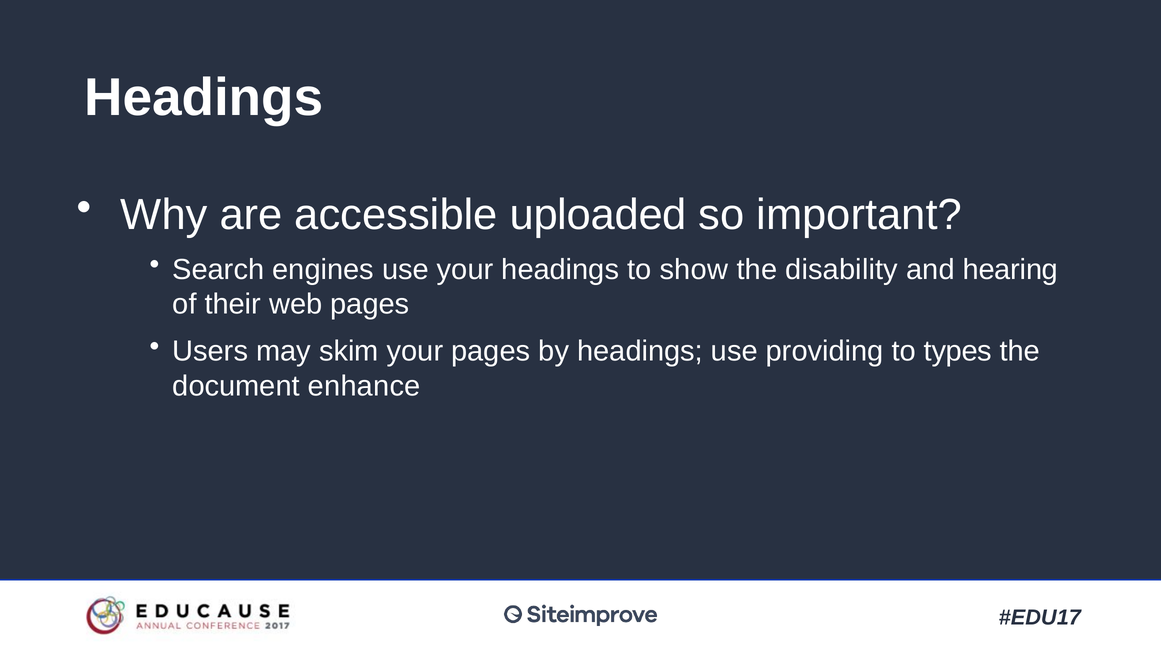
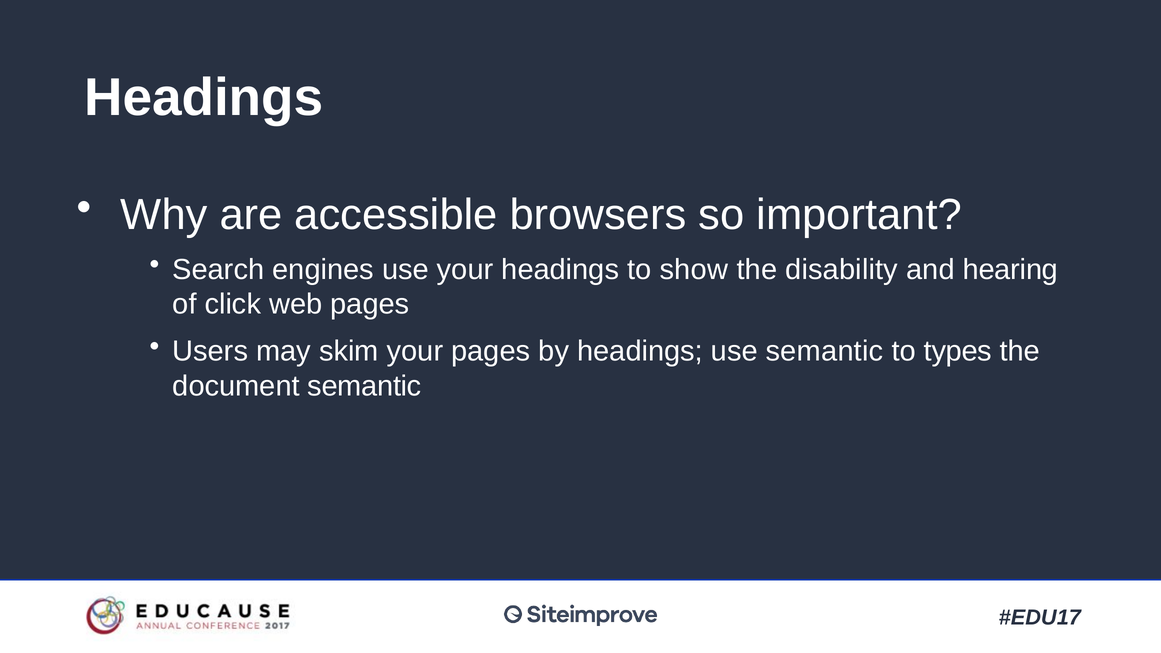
uploaded: uploaded -> browsers (598, 215)
their: their -> click (233, 304)
use providing: providing -> semantic (825, 351)
document enhance: enhance -> semantic (364, 386)
